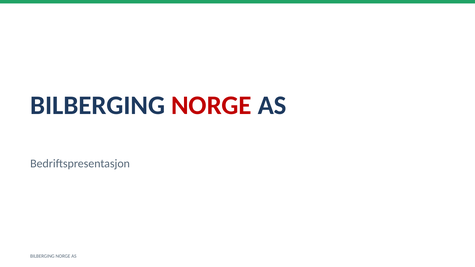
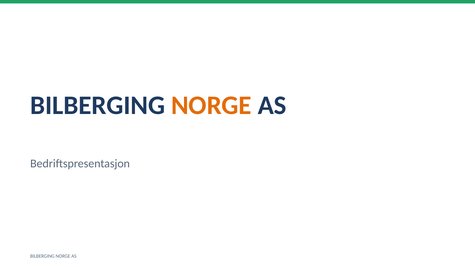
NORGE colour: red -> orange (211, 105)
